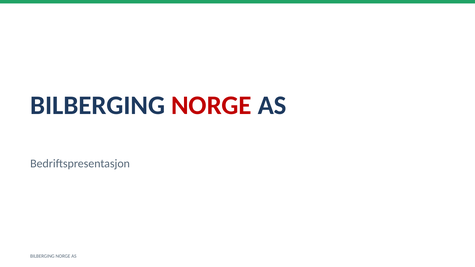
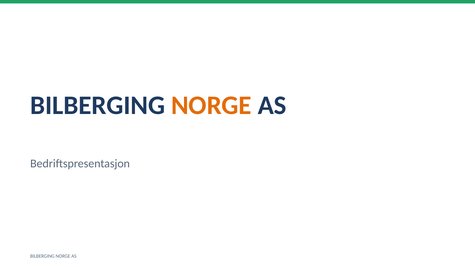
NORGE colour: red -> orange (211, 105)
